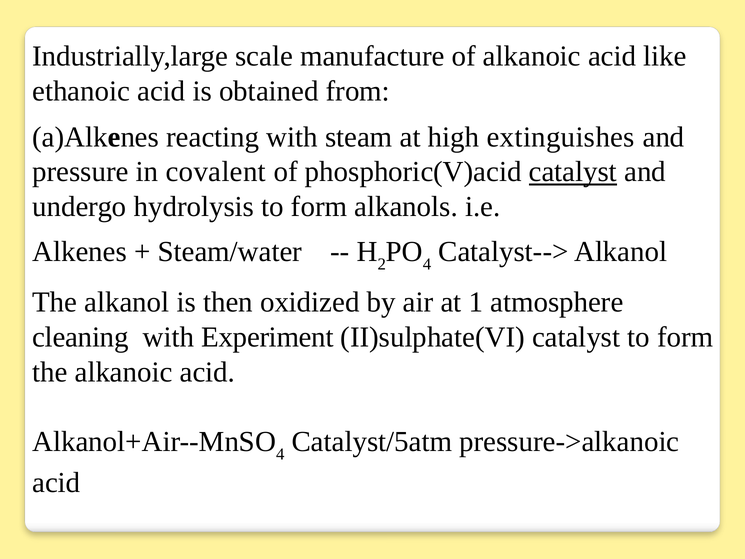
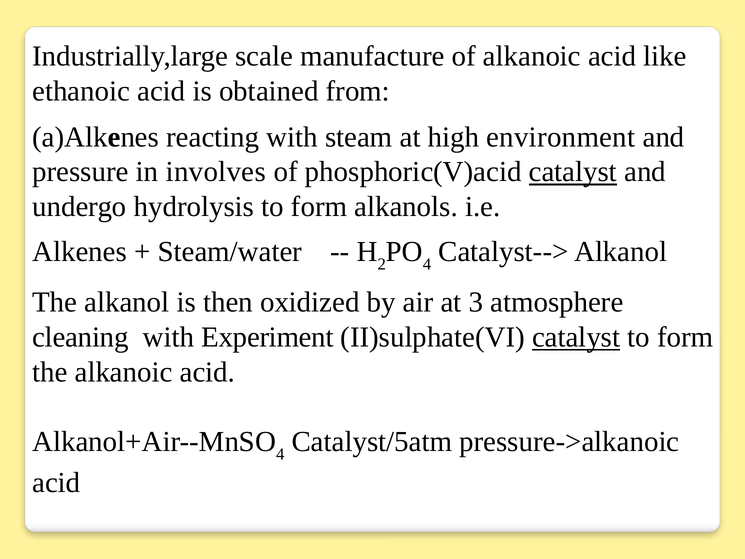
extinguishes: extinguishes -> environment (561, 137)
covalent: covalent -> involves (216, 172)
1: 1 -> 3 (476, 302)
catalyst underline: none -> present (576, 337)
